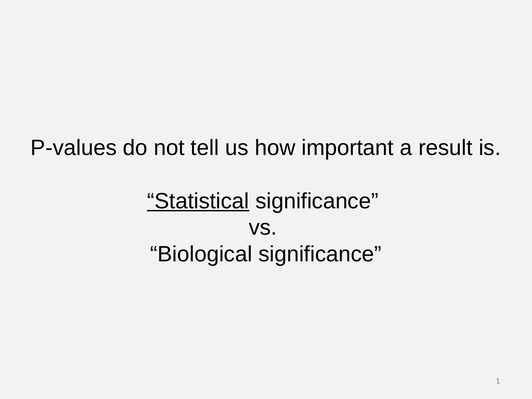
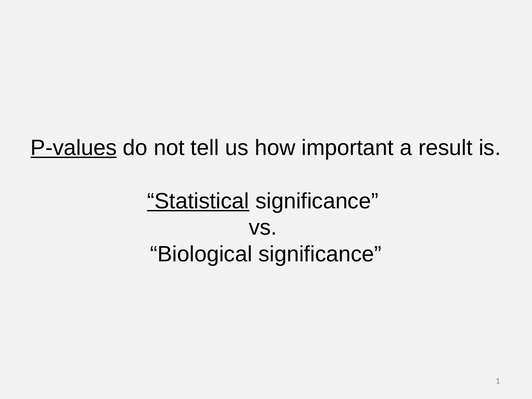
P-values underline: none -> present (74, 148)
